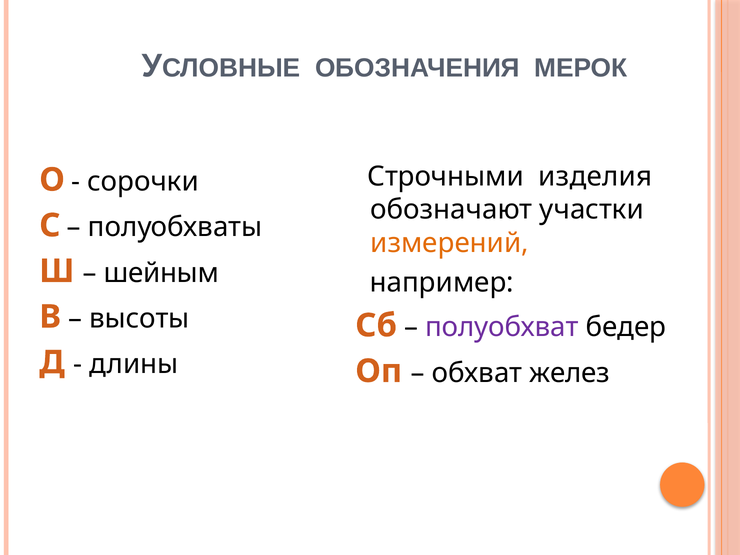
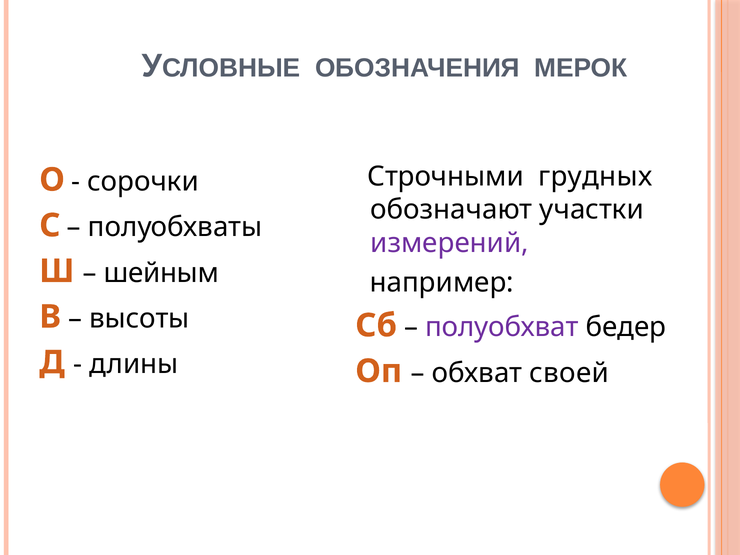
изделия: изделия -> грудных (595, 176)
измерений colour: orange -> purple (450, 243)
желез: желез -> своей (569, 373)
